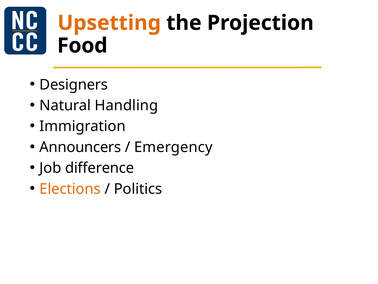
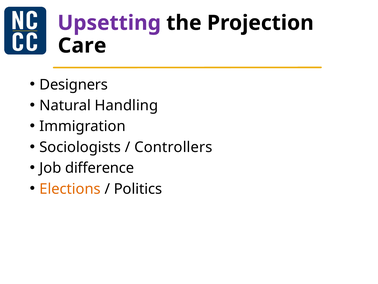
Upsetting colour: orange -> purple (109, 23)
Food: Food -> Care (82, 46)
Announcers: Announcers -> Sociologists (80, 147)
Emergency: Emergency -> Controllers (173, 147)
